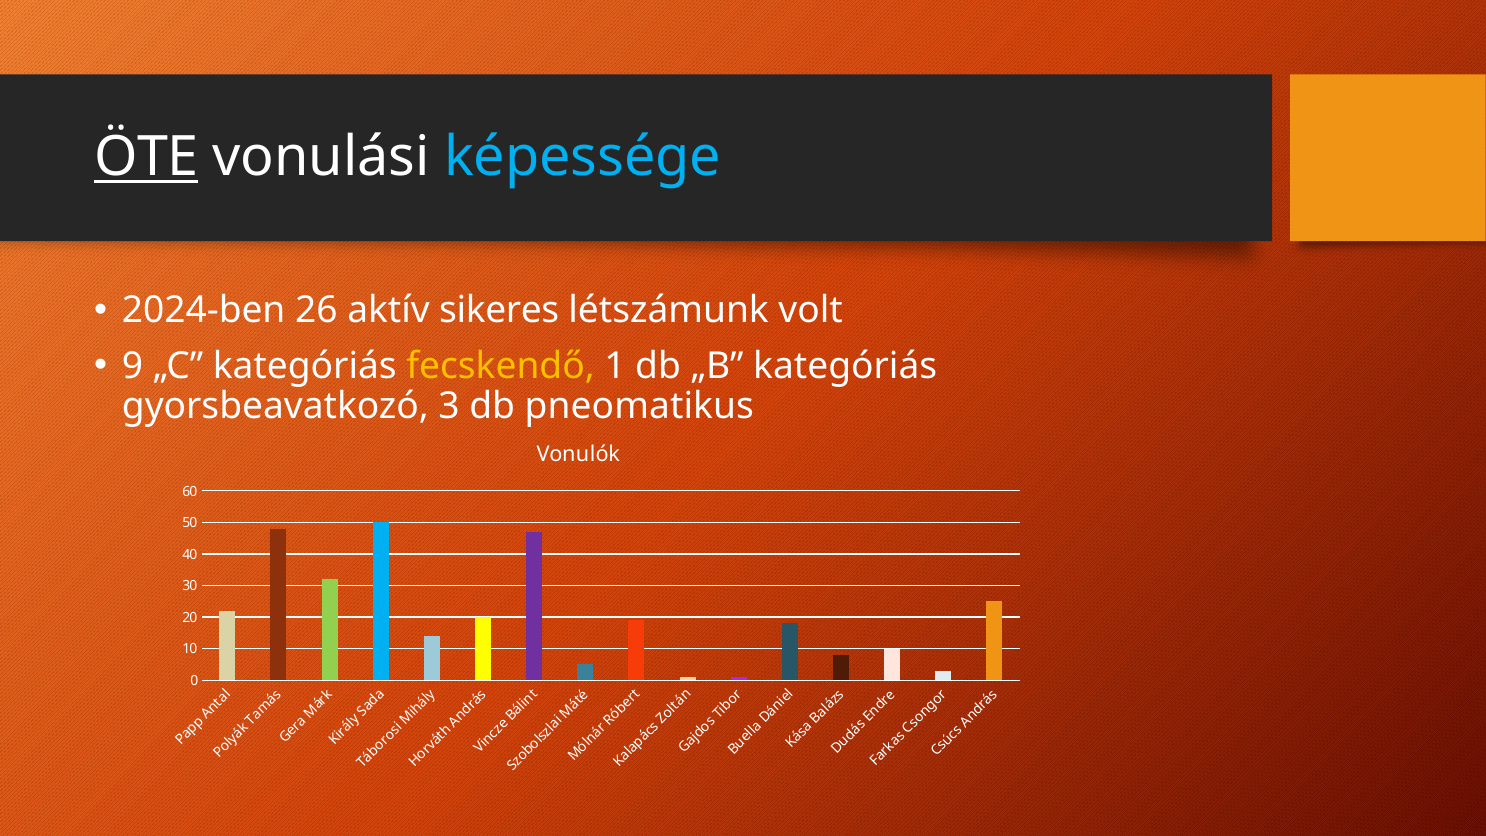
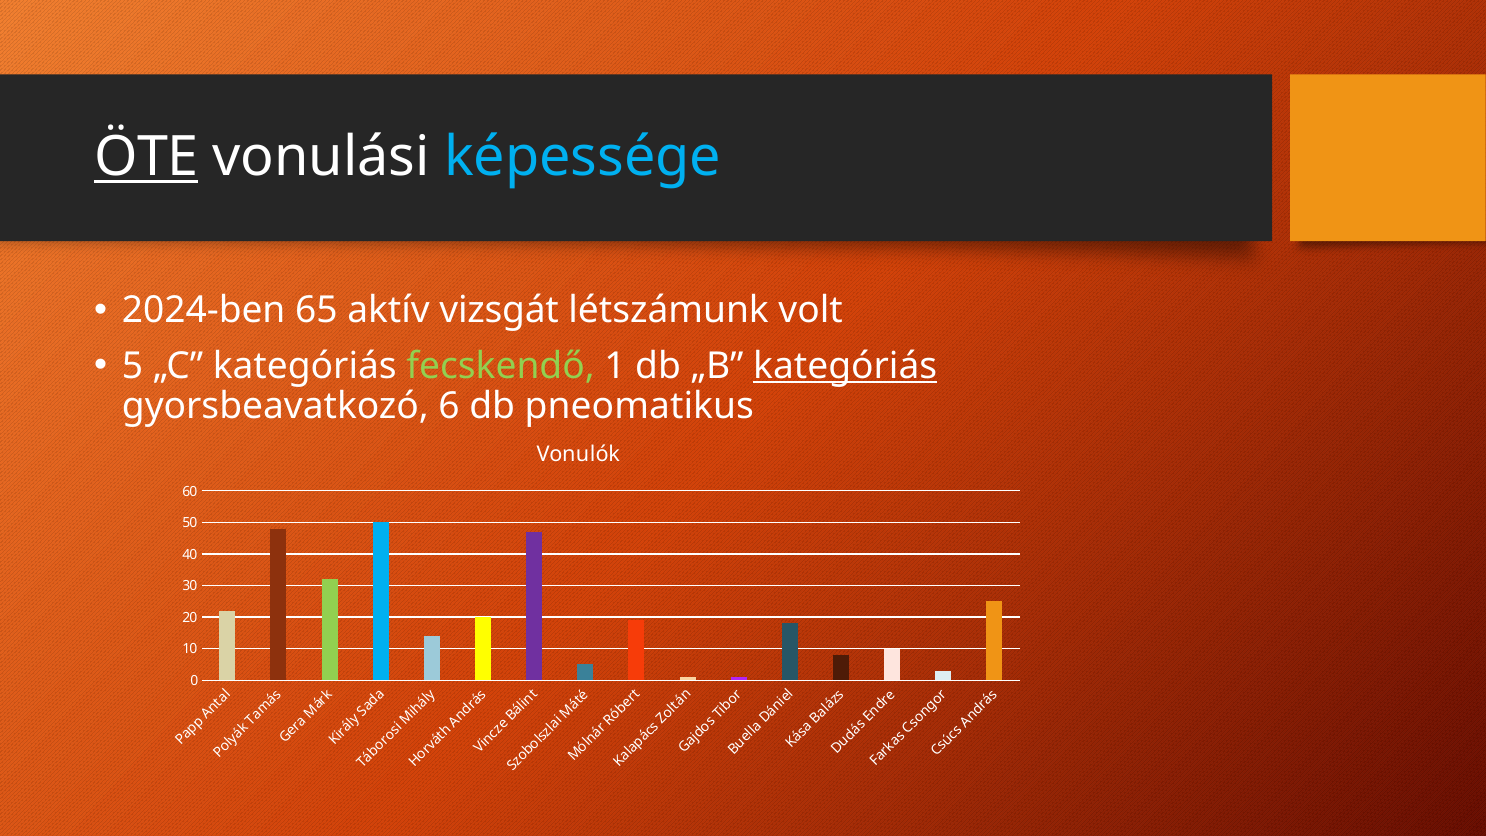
26: 26 -> 65 (316, 310)
sikeres: sikeres -> vizsgát (499, 310)
9: 9 -> 5 (133, 366)
fecskendő colour: yellow -> light green (501, 366)
kategóriás underline: none -> present (845, 366)
3: 3 -> 6 (449, 406)
